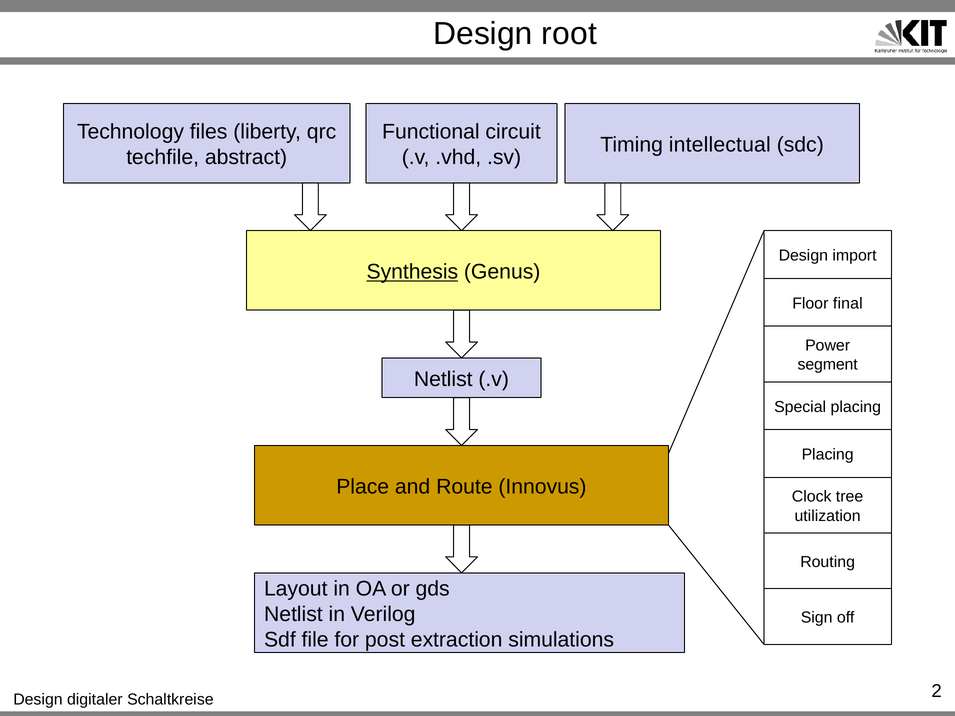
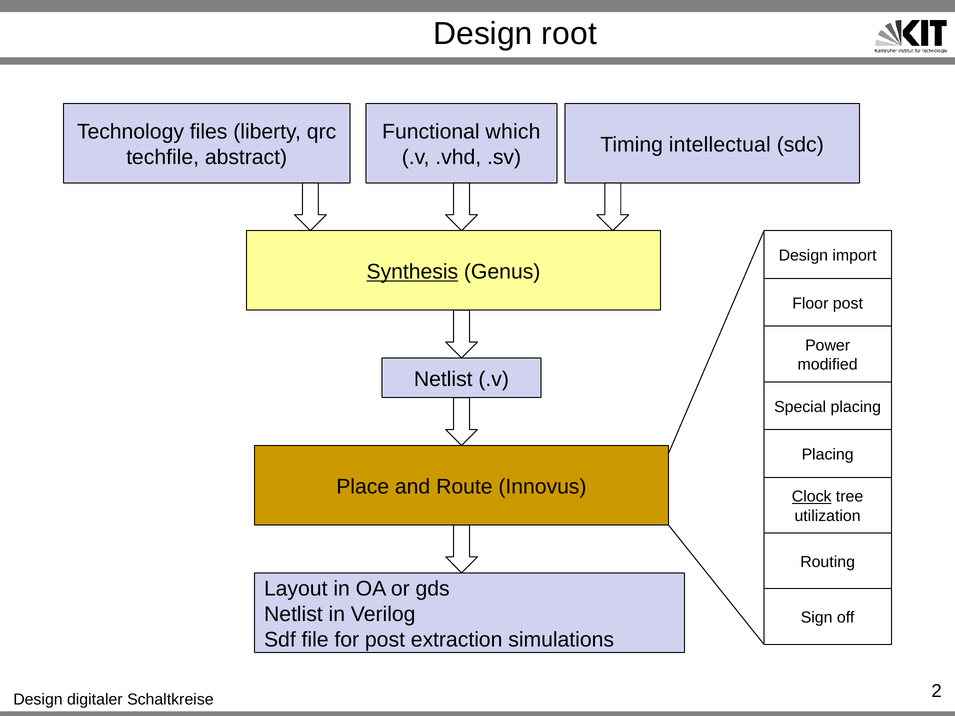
circuit: circuit -> which (513, 132)
Floor final: final -> post (848, 303)
segment: segment -> modified (828, 365)
Clock underline: none -> present (812, 497)
